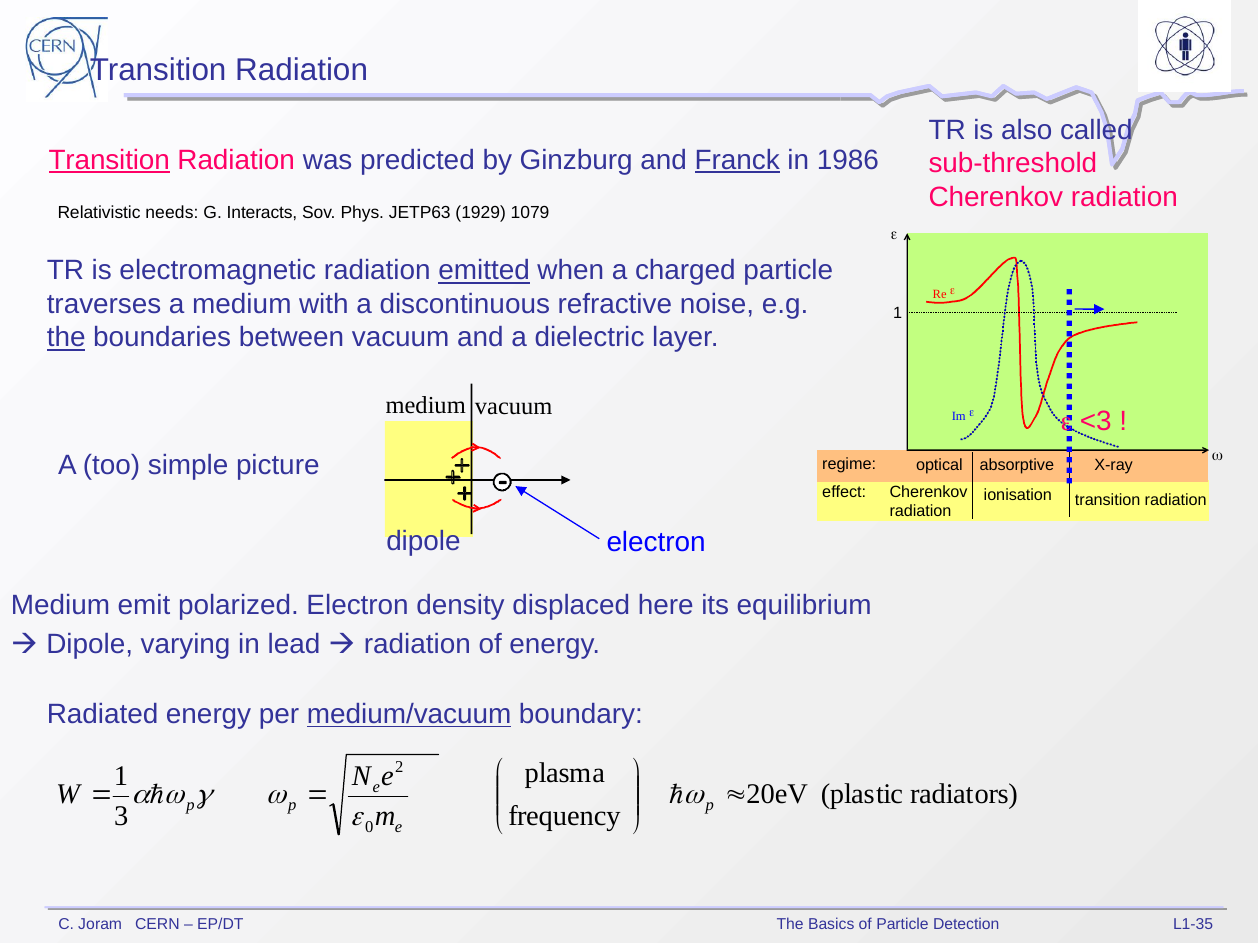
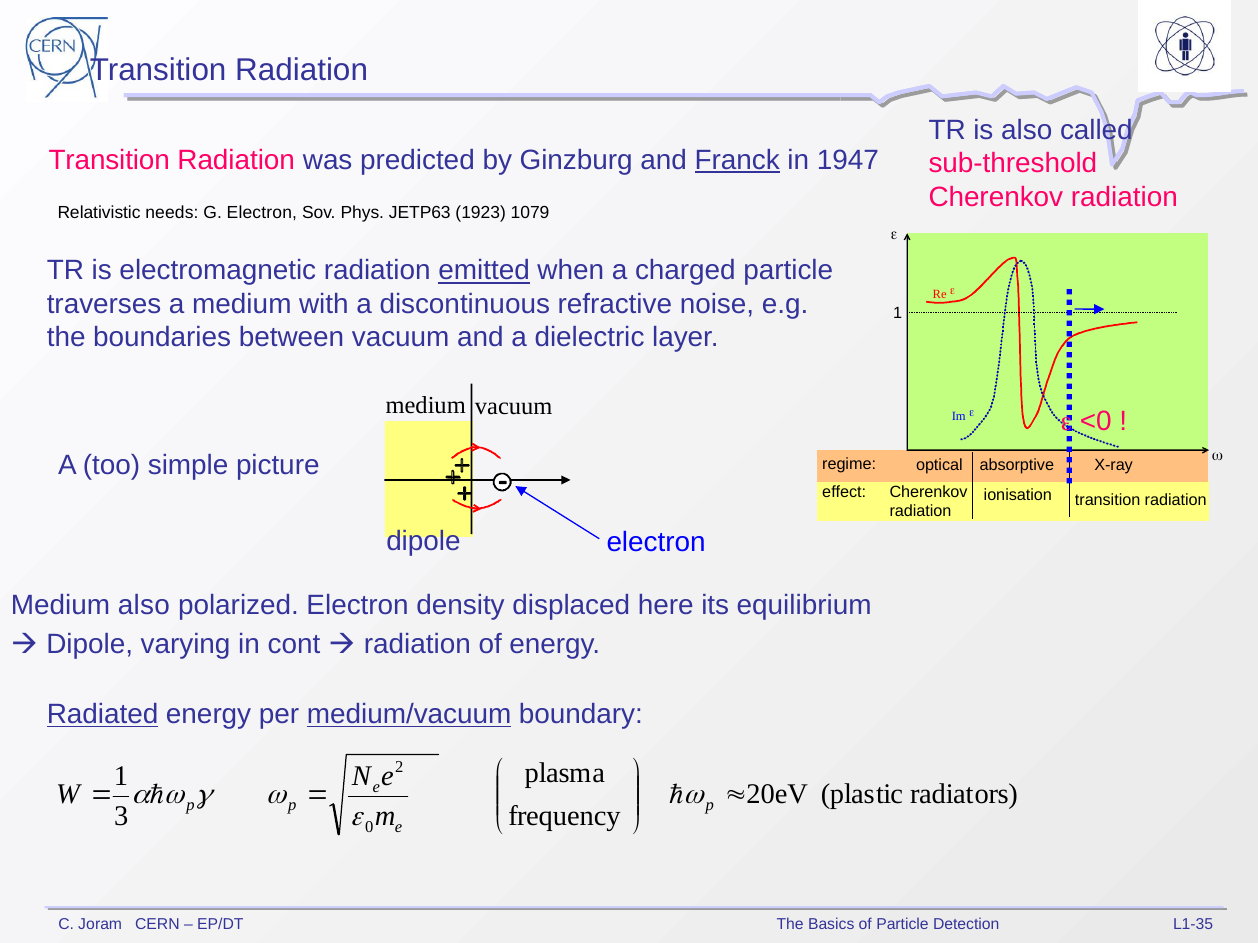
Transition underline: present -> none (109, 160)
1986: 1986 -> 1947 (848, 160)
G Interacts: Interacts -> Electron (262, 212)
1929: 1929 -> 1923 (481, 212)
the underline: present -> none (66, 338)
<3: <3 -> <0 (1096, 422)
Medium emit: emit -> also (144, 606)
lead: lead -> cont (294, 645)
Radiated underline: none -> present (103, 715)
